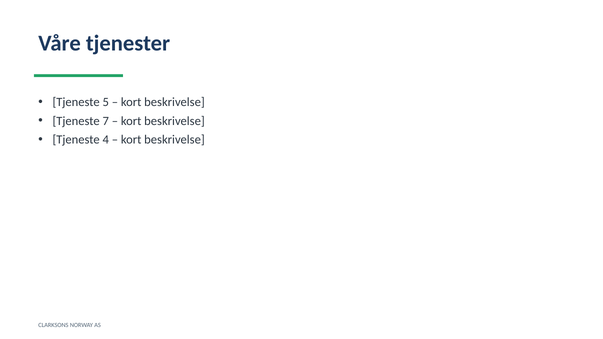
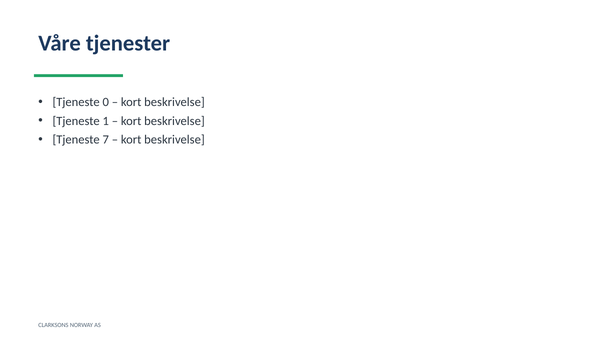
5: 5 -> 0 (106, 102)
7: 7 -> 1 (106, 121)
4: 4 -> 7 (106, 140)
